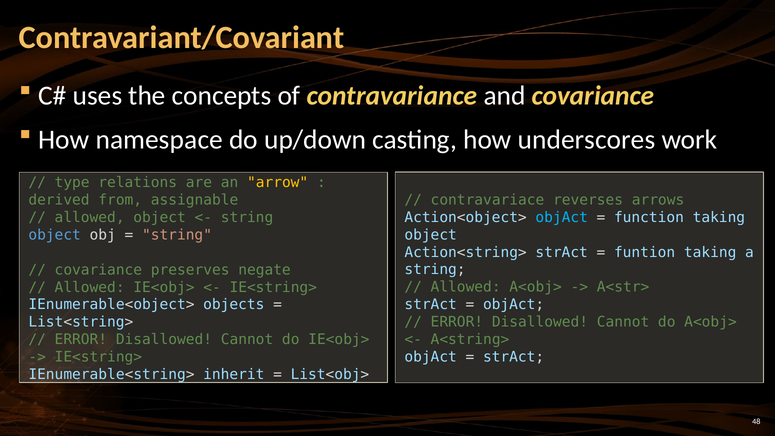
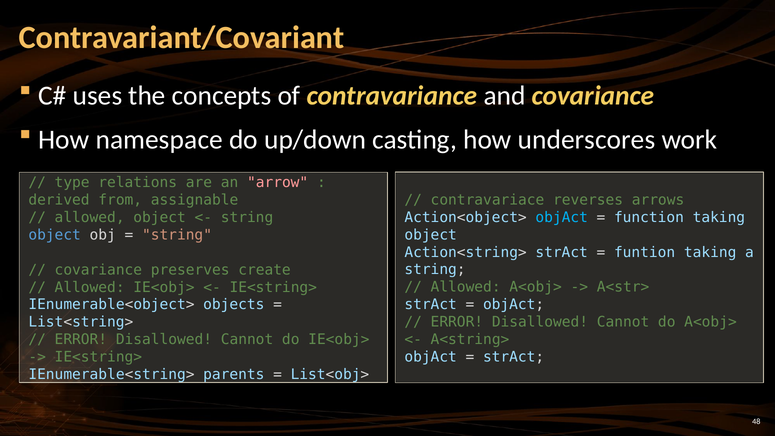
arrow colour: yellow -> pink (278, 183)
negate: negate -> create (265, 270)
inherit: inherit -> parents (234, 374)
